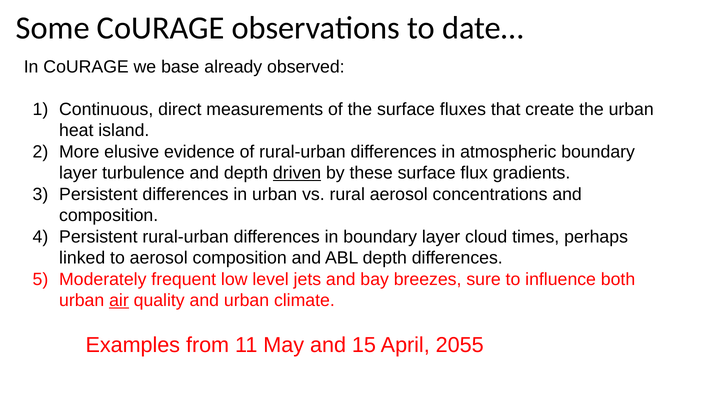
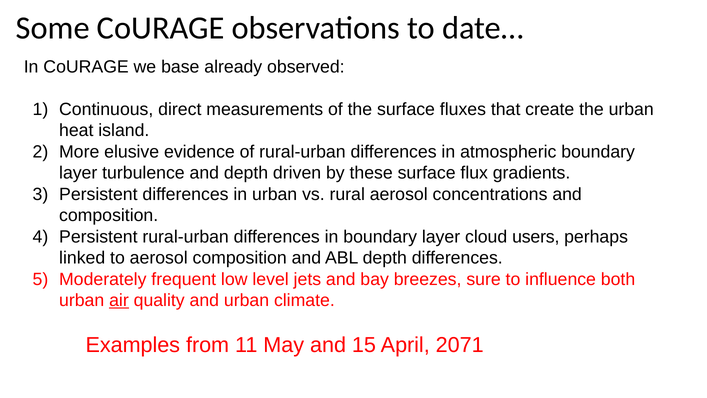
driven underline: present -> none (297, 173)
times: times -> users (536, 237)
2055: 2055 -> 2071 (460, 345)
